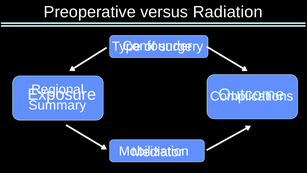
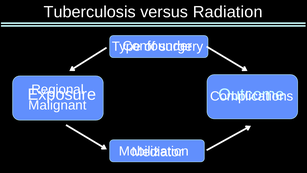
Preoperative: Preoperative -> Tuberculosis (90, 12)
Summary: Summary -> Malignant (58, 105)
